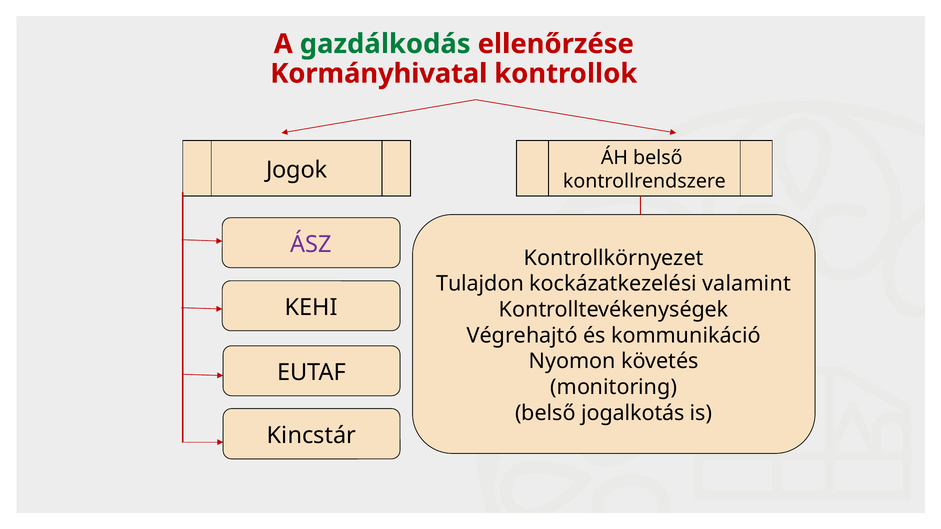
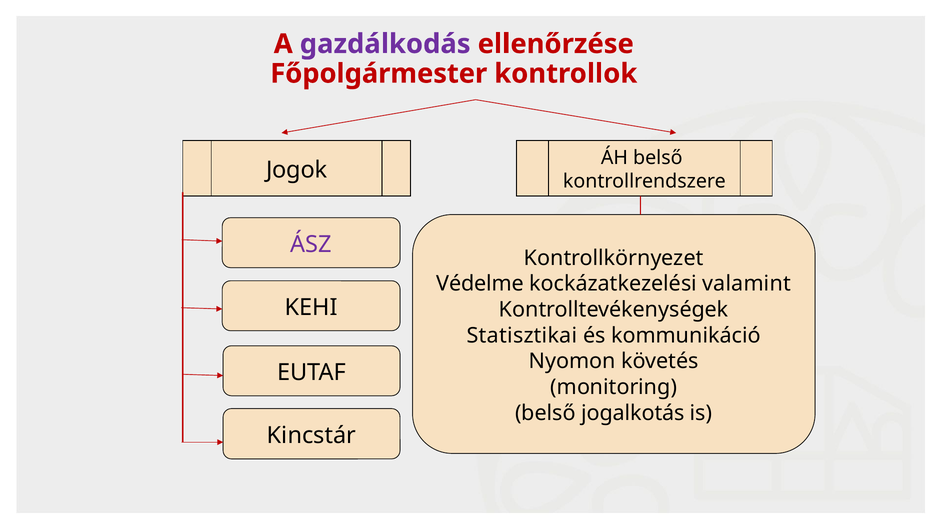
gazdálkodás colour: green -> purple (385, 44)
Kormányhivatal: Kormányhivatal -> Főpolgármester (379, 74)
Tulajdon: Tulajdon -> Védelme (480, 284)
Végrehajtó: Végrehajtó -> Statisztikai (522, 336)
